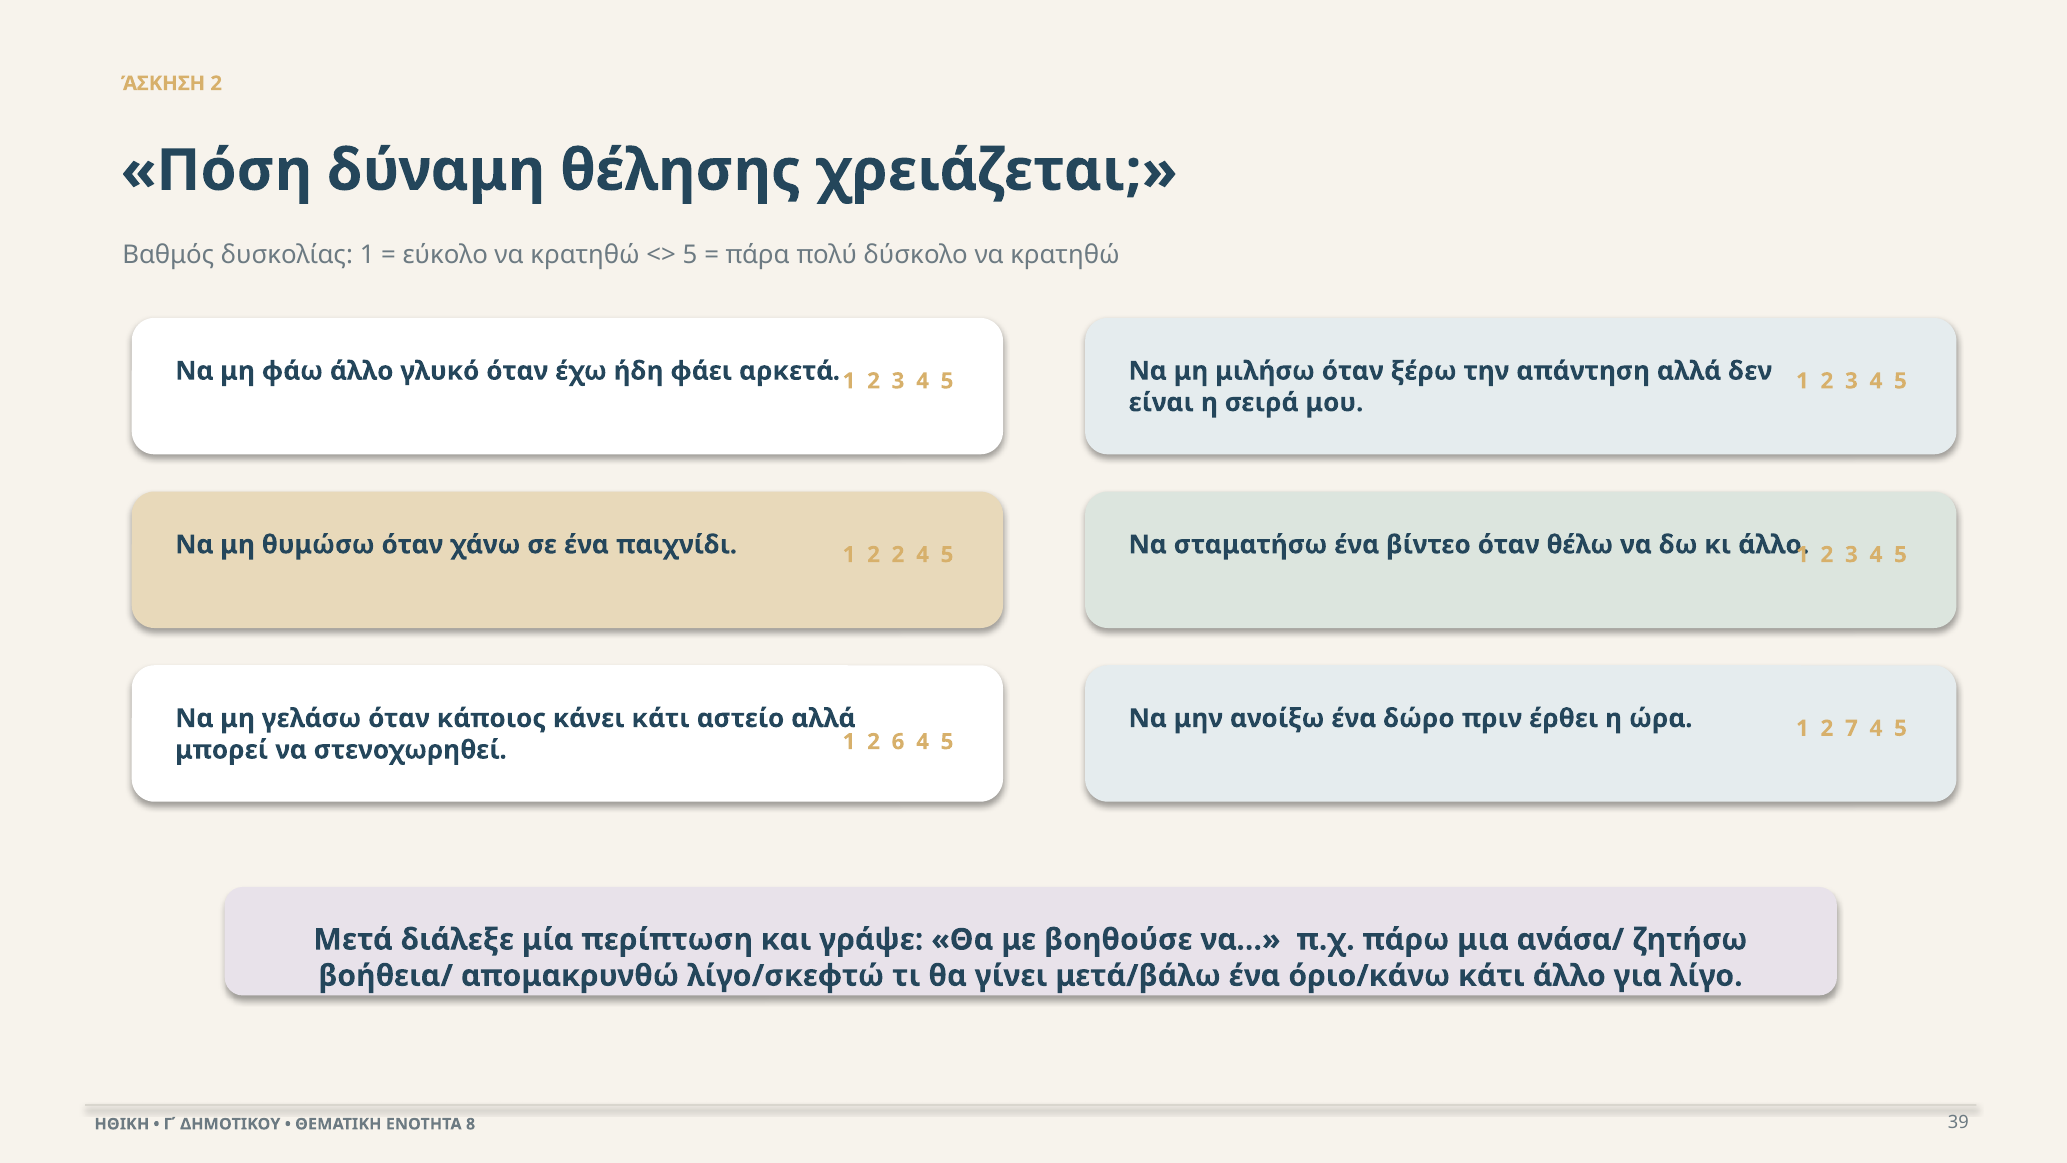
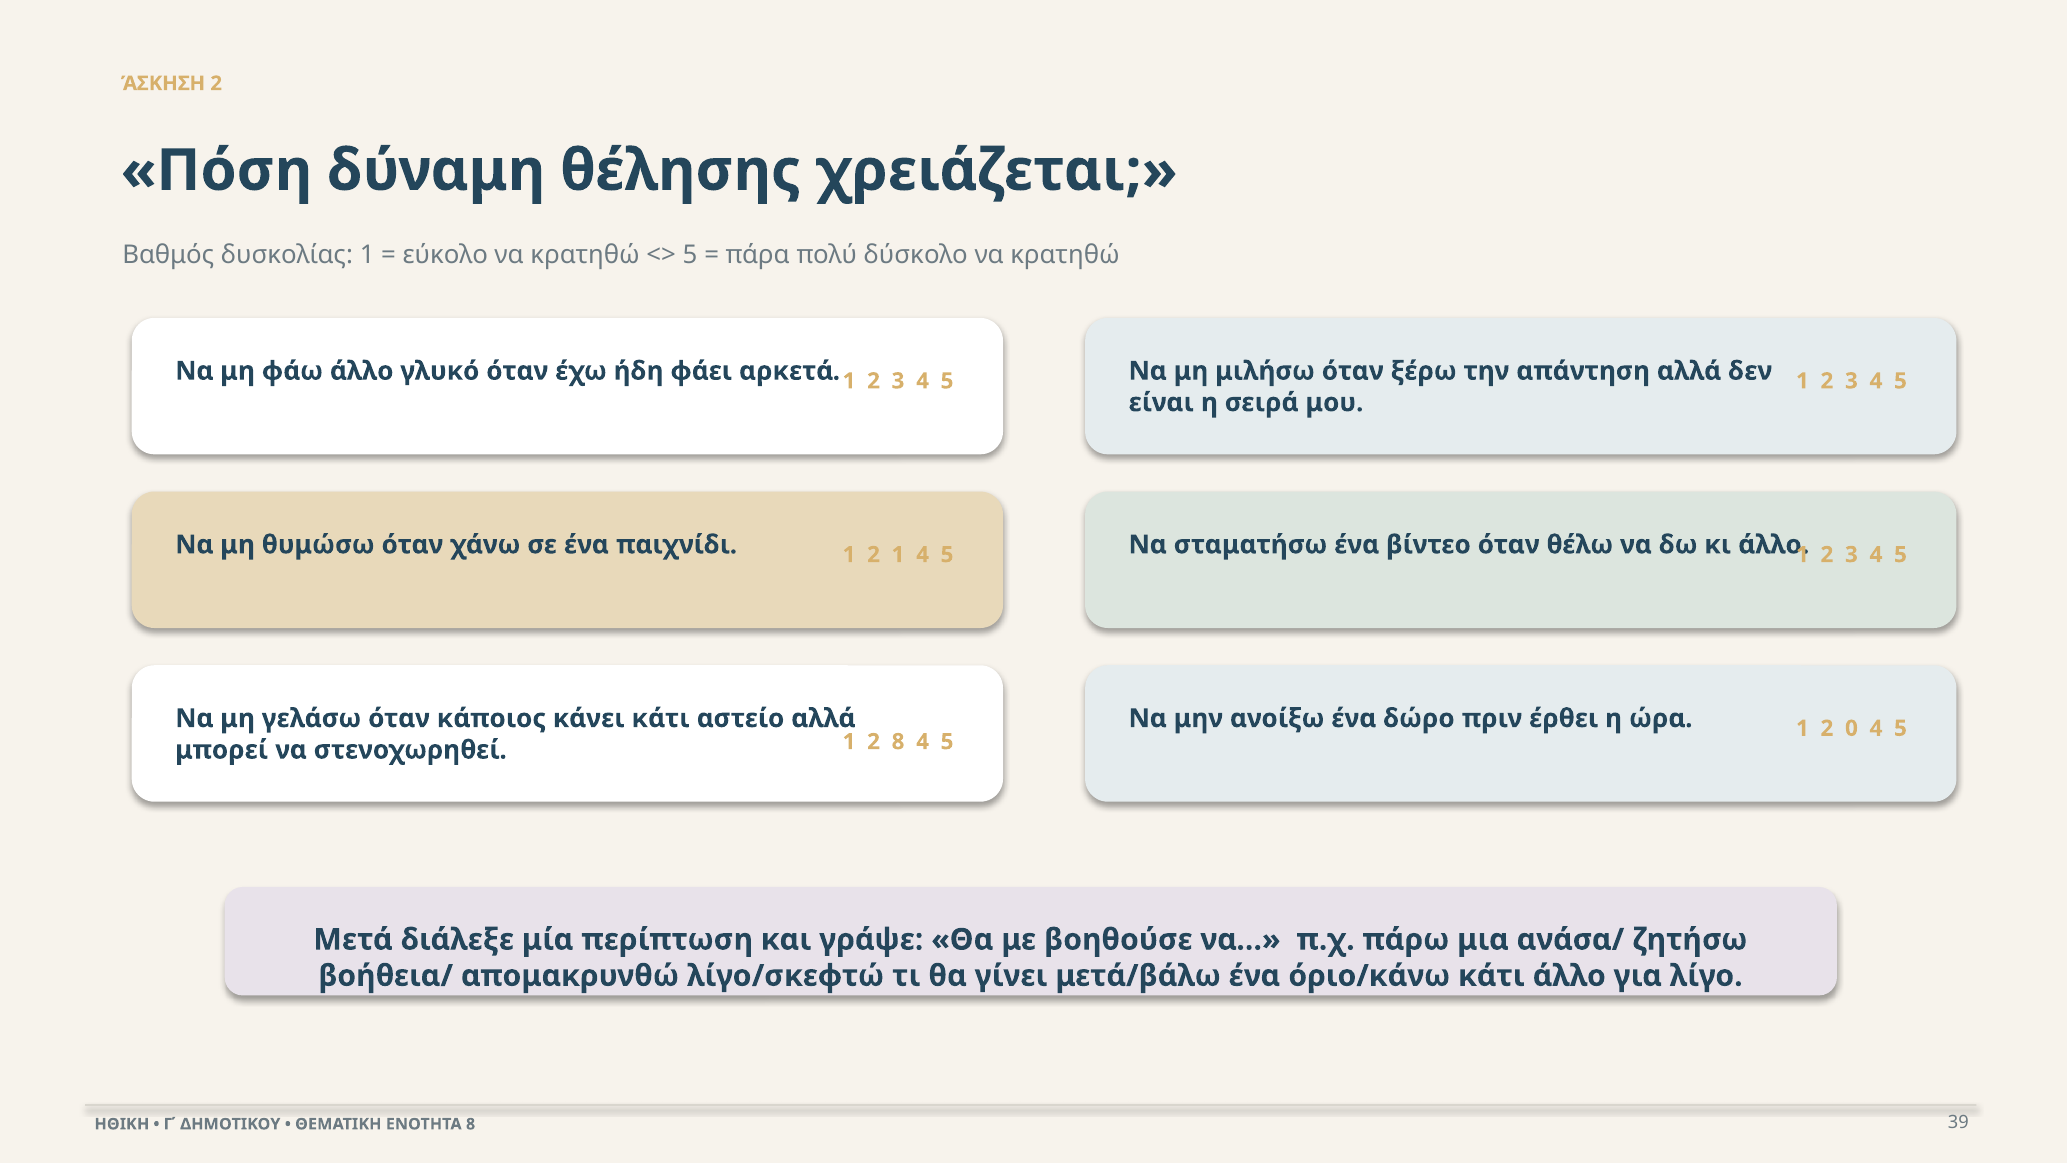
2 2: 2 -> 1 (898, 555)
7: 7 -> 0 (1851, 728)
2 6: 6 -> 8 (898, 742)
